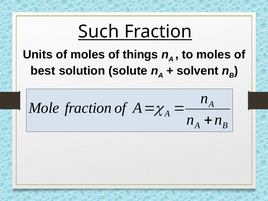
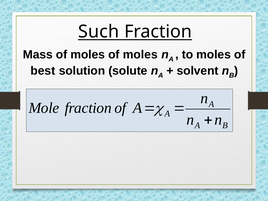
Units: Units -> Mass (38, 55)
moles of things: things -> moles (140, 55)
